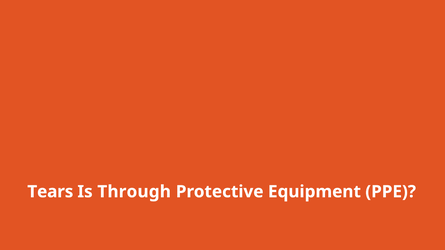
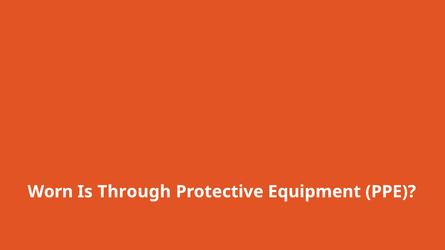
Tears: Tears -> Worn (50, 192)
